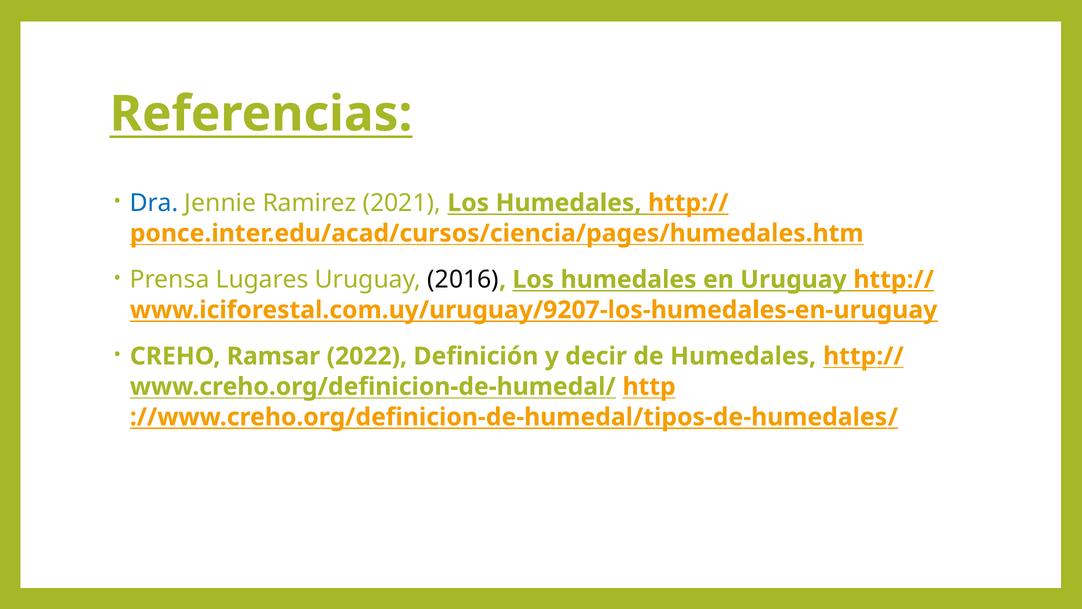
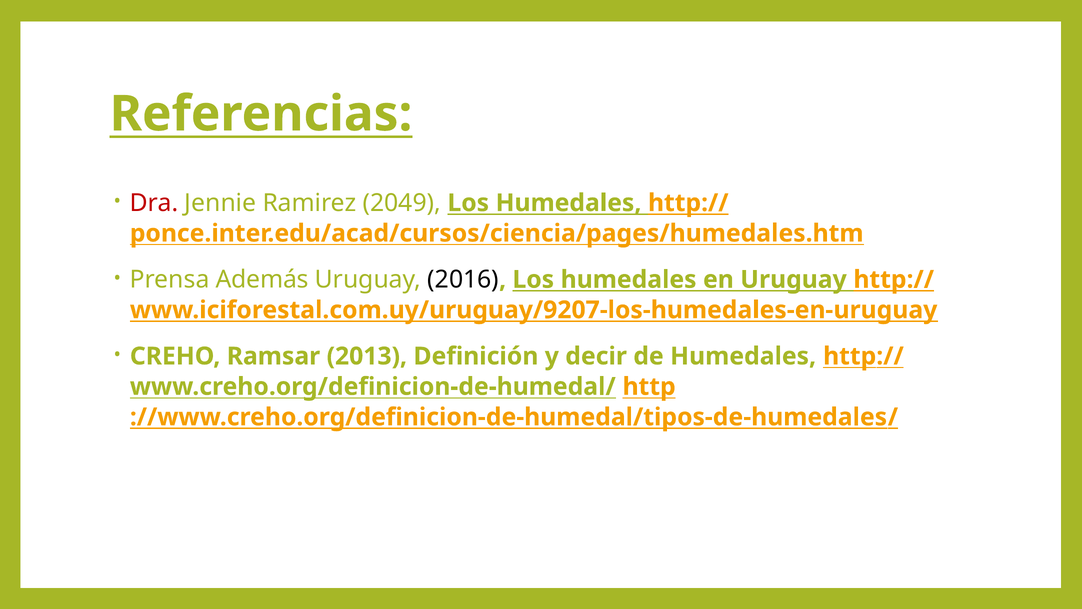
Dra colour: blue -> red (154, 203)
2021: 2021 -> 2049 (402, 203)
Lugares: Lugares -> Además (262, 279)
2022: 2022 -> 2013 (367, 356)
